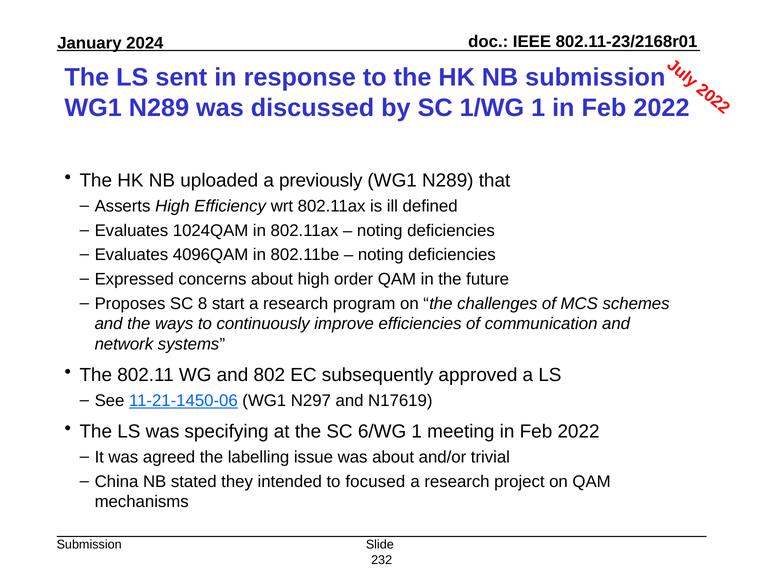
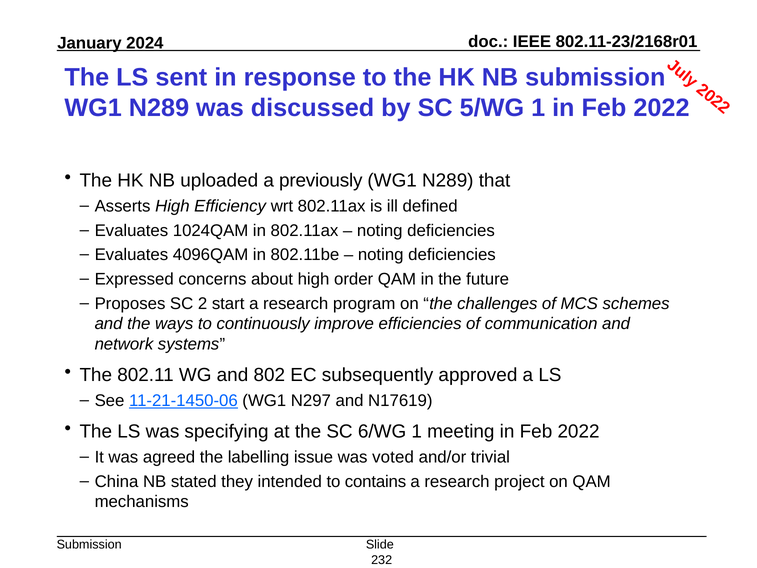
1/WG: 1/WG -> 5/WG (492, 108)
SC 8: 8 -> 2 (203, 304)
was about: about -> voted (393, 457)
focused: focused -> contains (376, 481)
